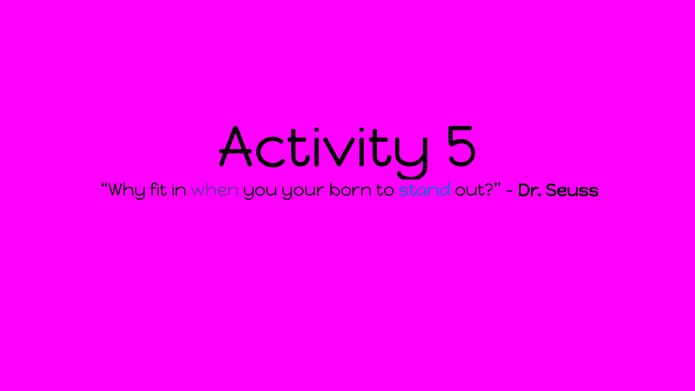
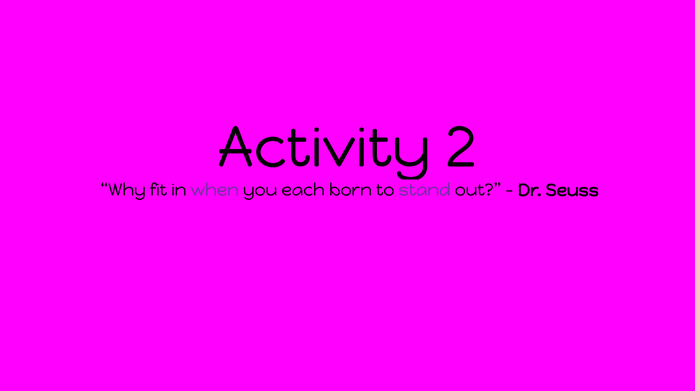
5: 5 -> 2 (461, 148)
your: your -> each (303, 190)
stand colour: blue -> purple (425, 190)
